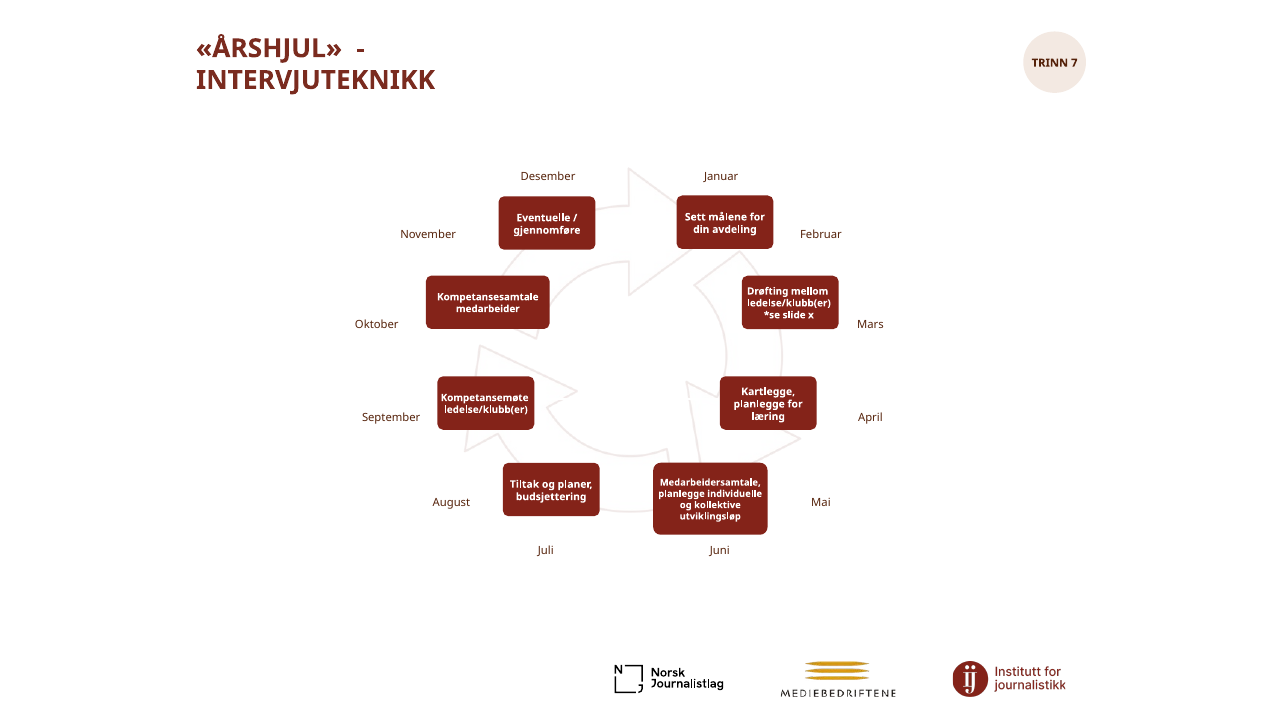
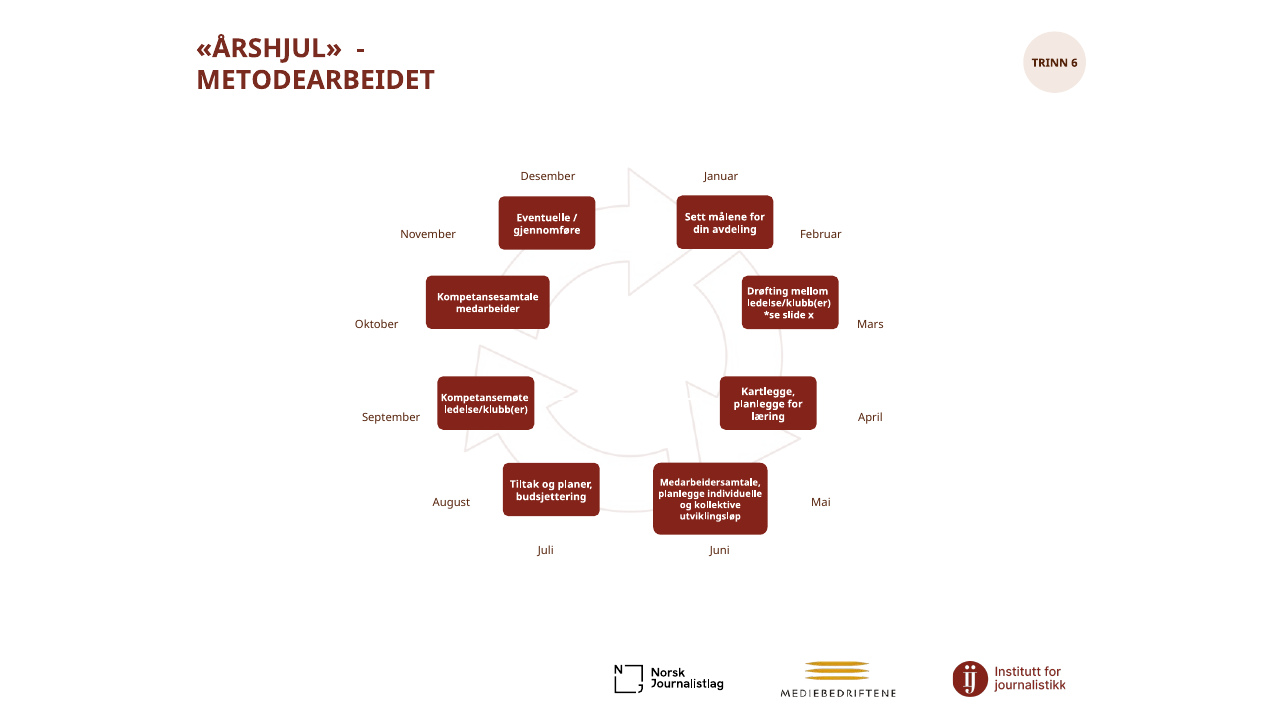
7: 7 -> 6 (1074, 63)
INTERVJUTEKNIKK: INTERVJUTEKNIKK -> METODEARBEIDET (315, 80)
